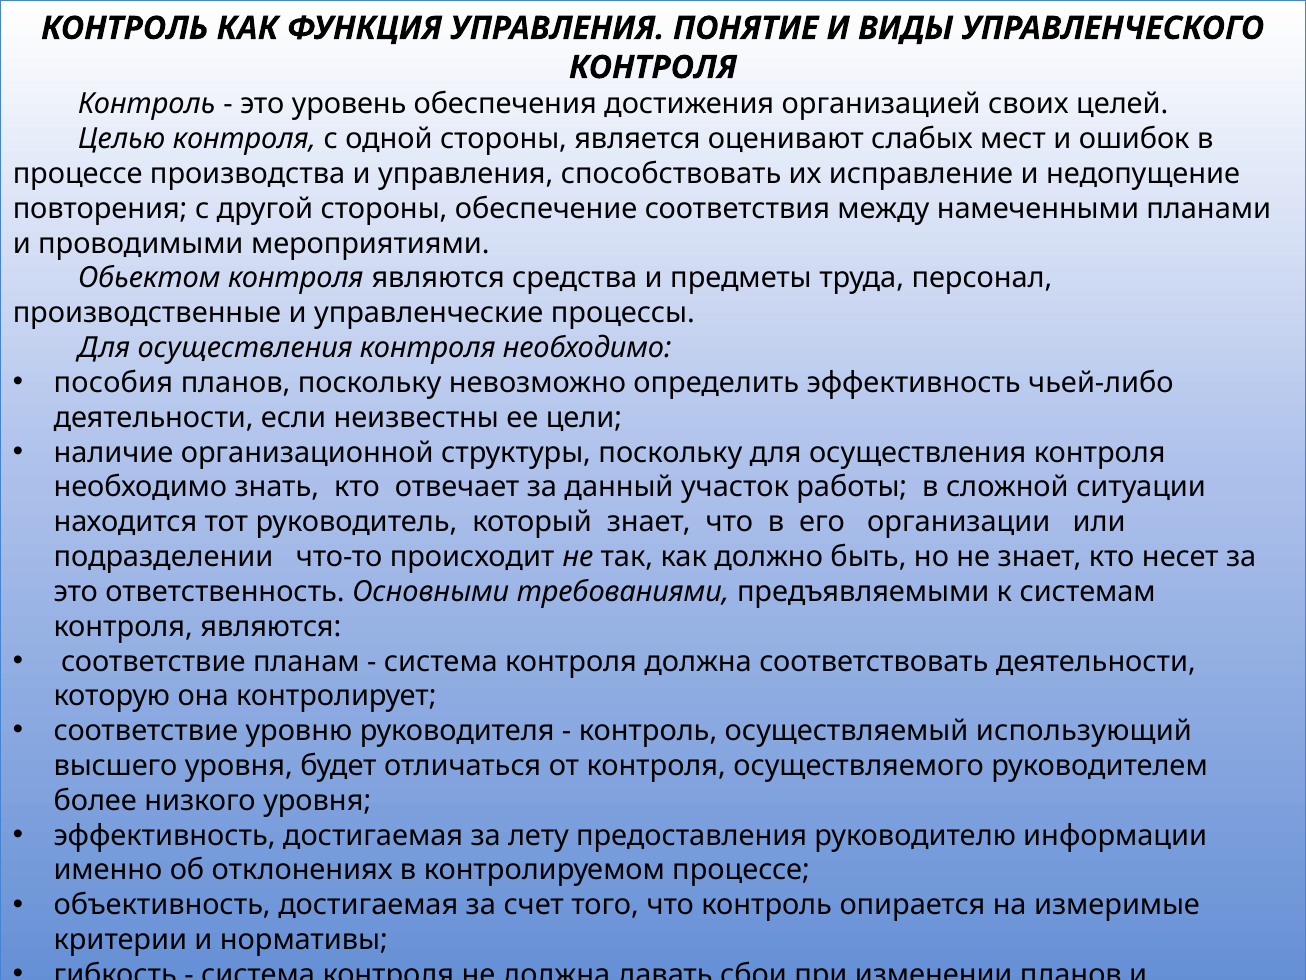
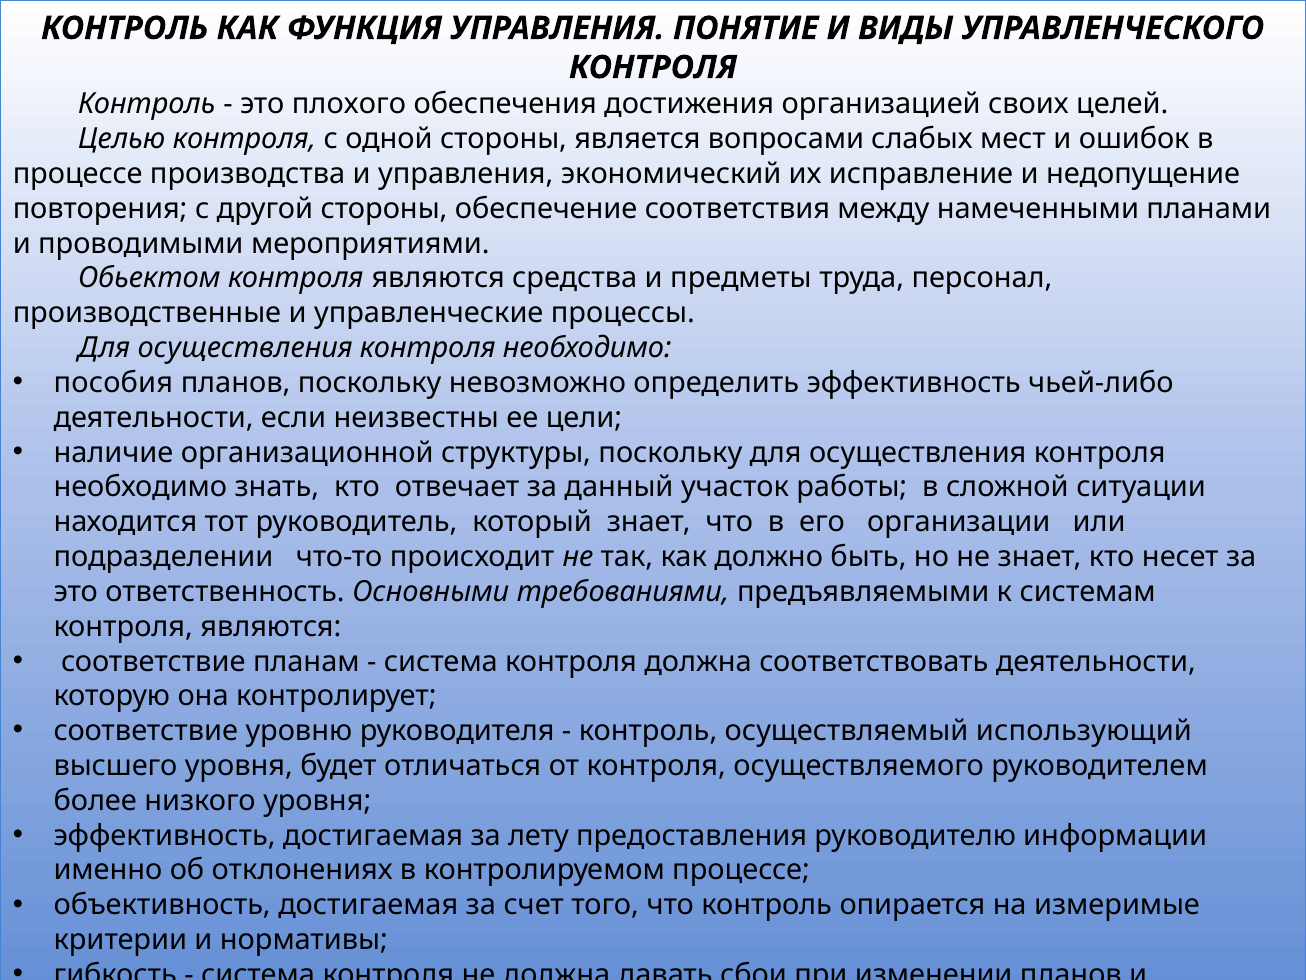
уровень: уровень -> плохого (349, 104)
оценивают: оценивают -> вопросами (786, 139)
способствовать: способствовать -> экономический (671, 174)
